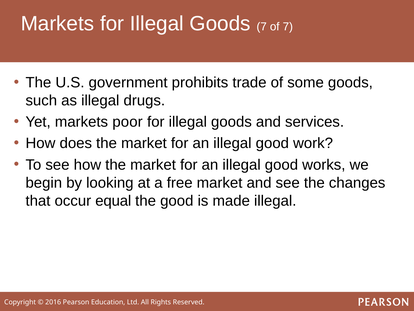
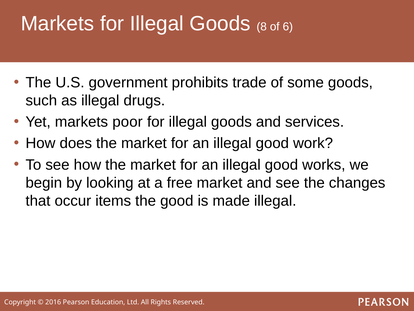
Goods 7: 7 -> 8 (262, 27)
of 7: 7 -> 6 (288, 27)
equal: equal -> items (113, 200)
